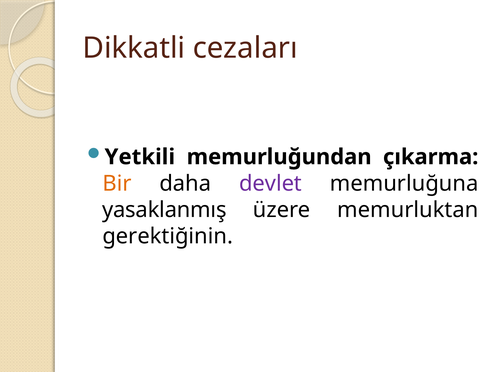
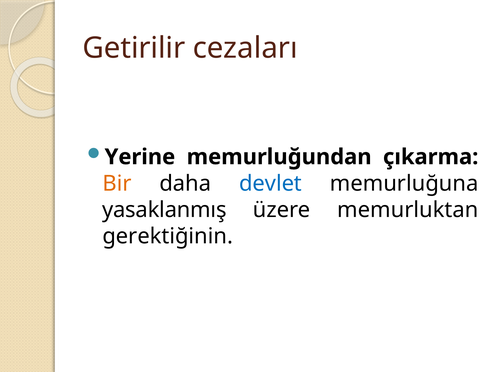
Dikkatli: Dikkatli -> Getirilir (134, 48)
Yetkili: Yetkili -> Yerine (140, 157)
devlet colour: purple -> blue (271, 183)
